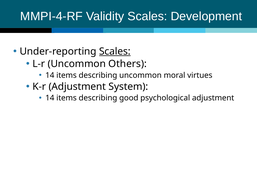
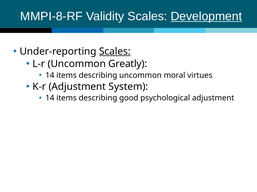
MMPI-4-RF: MMPI-4-RF -> MMPI-8-RF (51, 16)
Development underline: none -> present (206, 16)
Others: Others -> Greatly (128, 64)
